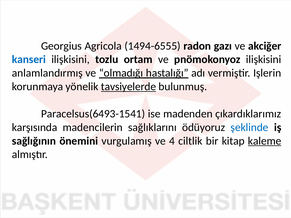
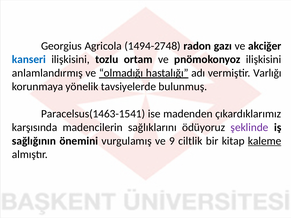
1494-6555: 1494-6555 -> 1494-2748 (153, 46)
Işlerin: Işlerin -> Varlığı (267, 73)
tavsiyelerde underline: present -> none (129, 87)
Paracelsus(6493-1541: Paracelsus(6493-1541 -> Paracelsus(1463-1541 (93, 114)
şeklinde colour: blue -> purple (250, 127)
4: 4 -> 9 (172, 141)
